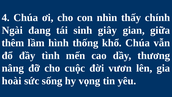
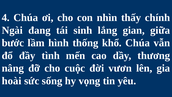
giây: giây -> lắng (107, 30)
thêm: thêm -> bước (13, 43)
